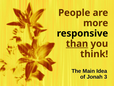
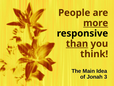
more underline: none -> present (96, 23)
